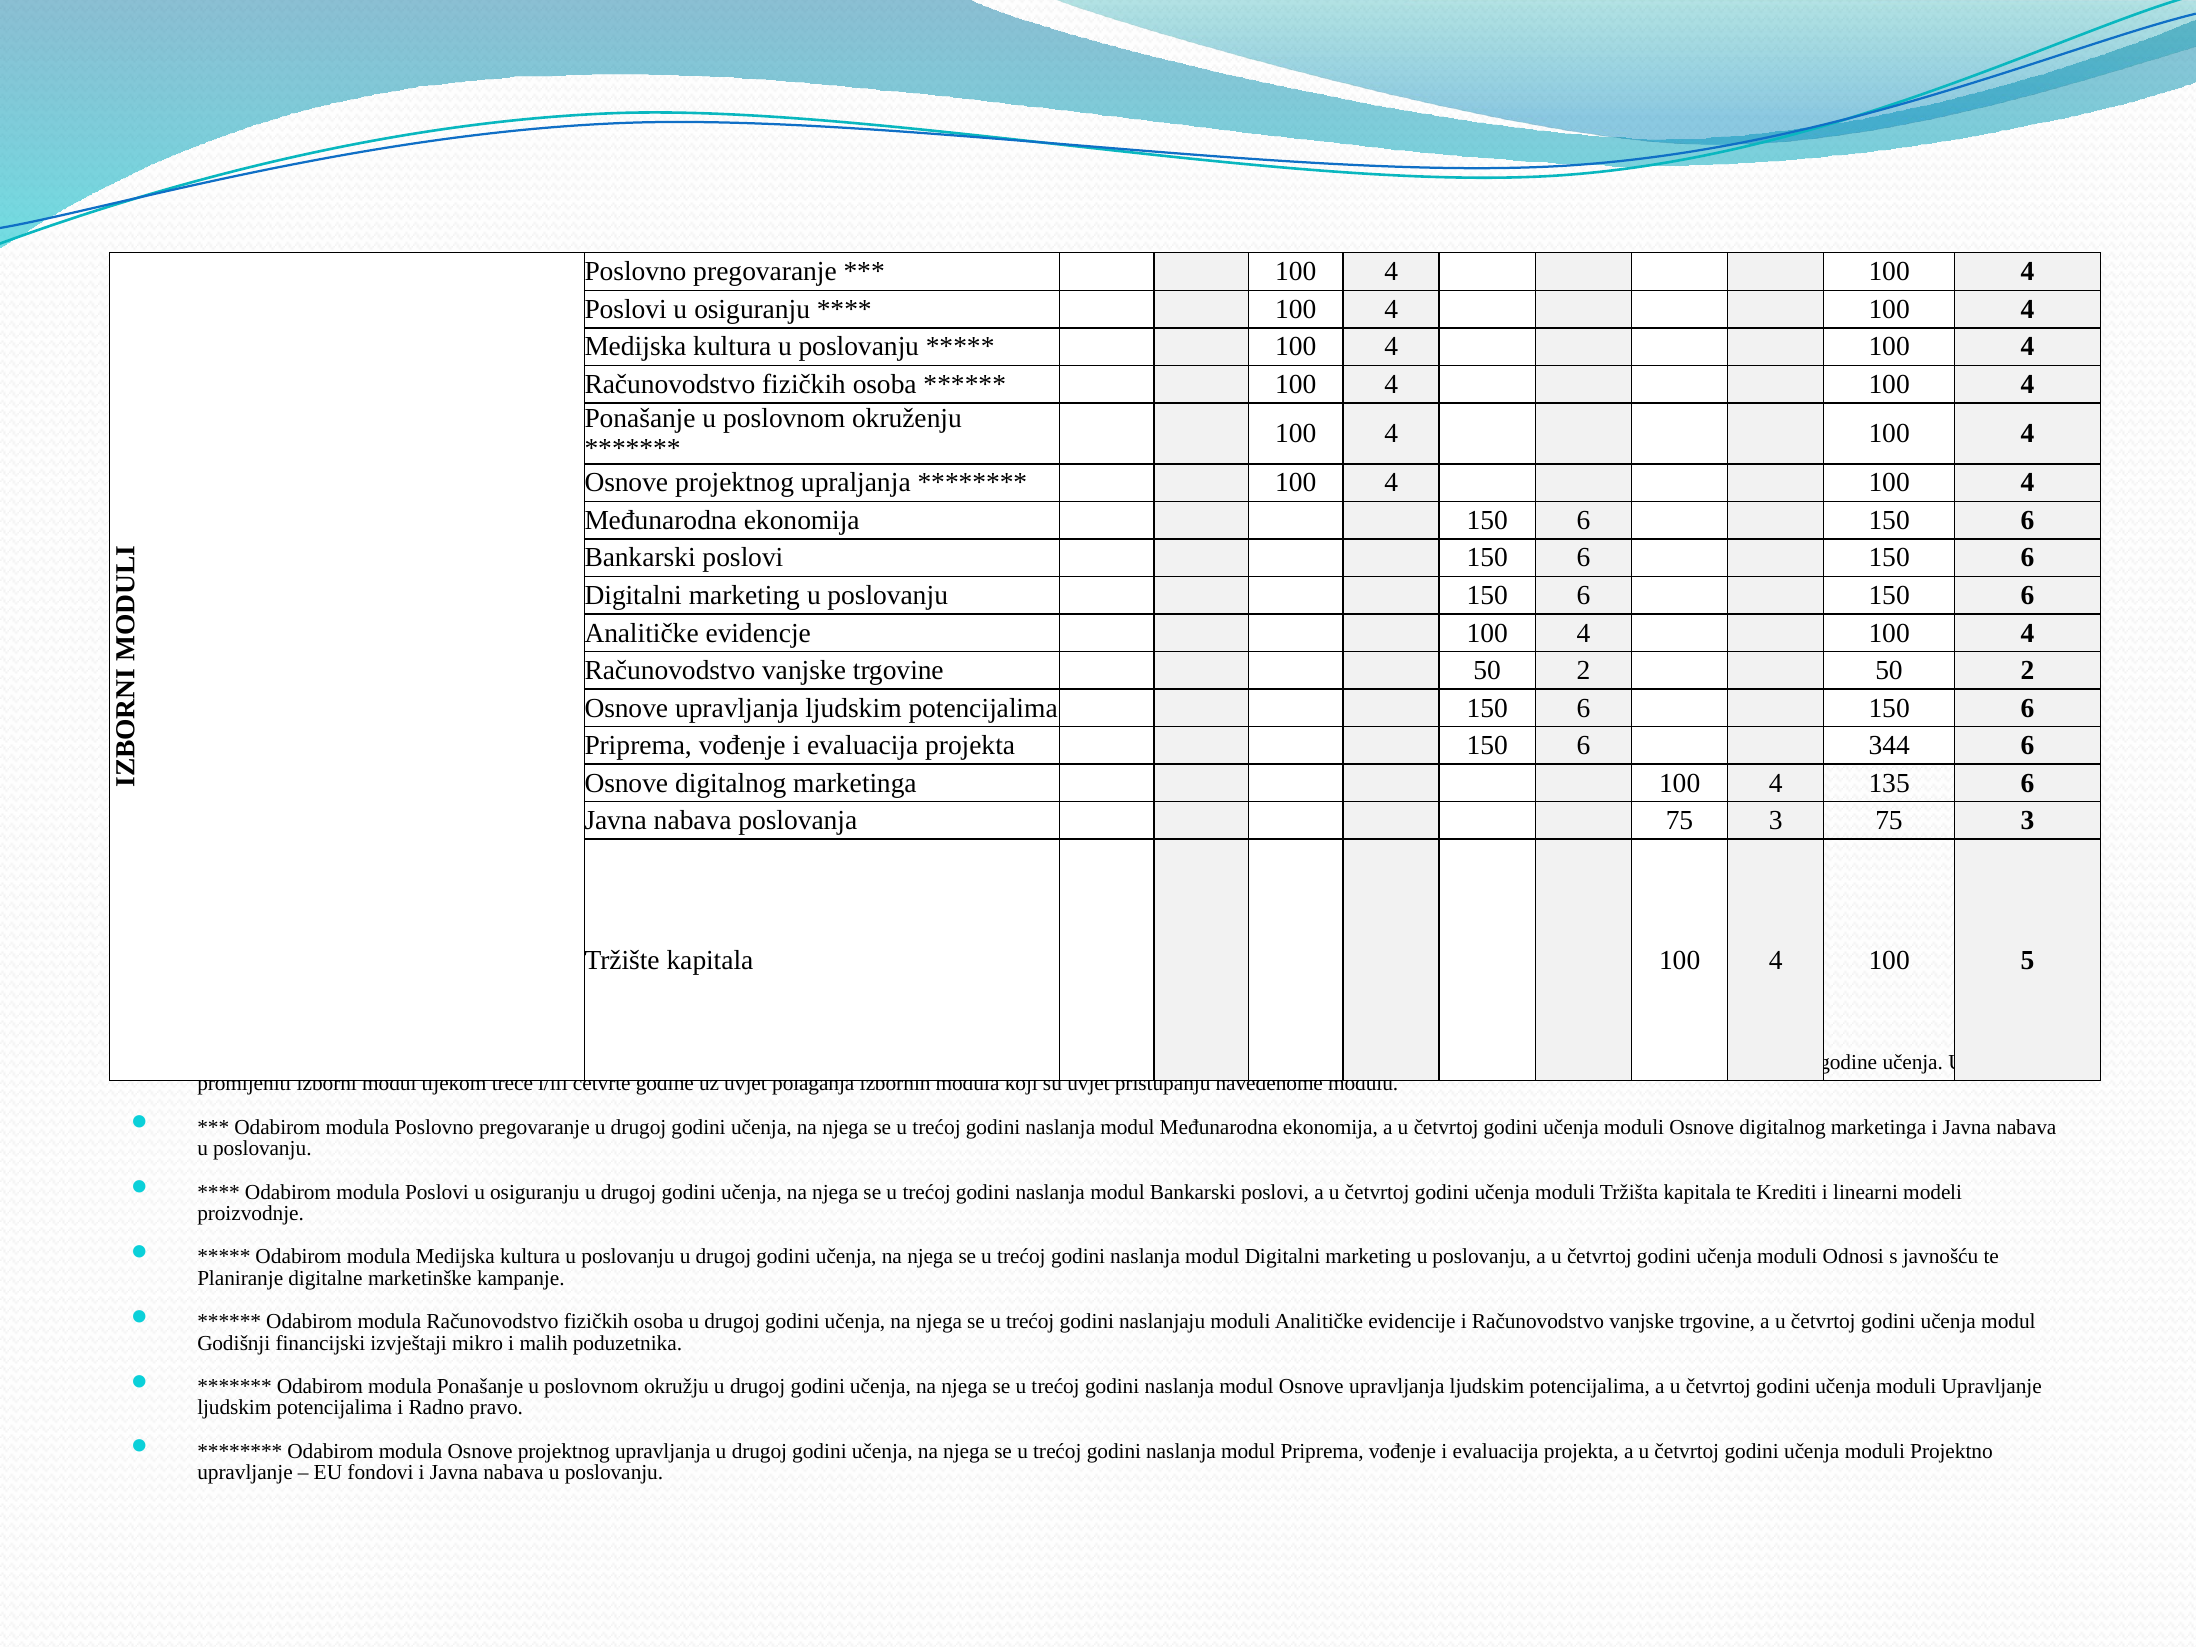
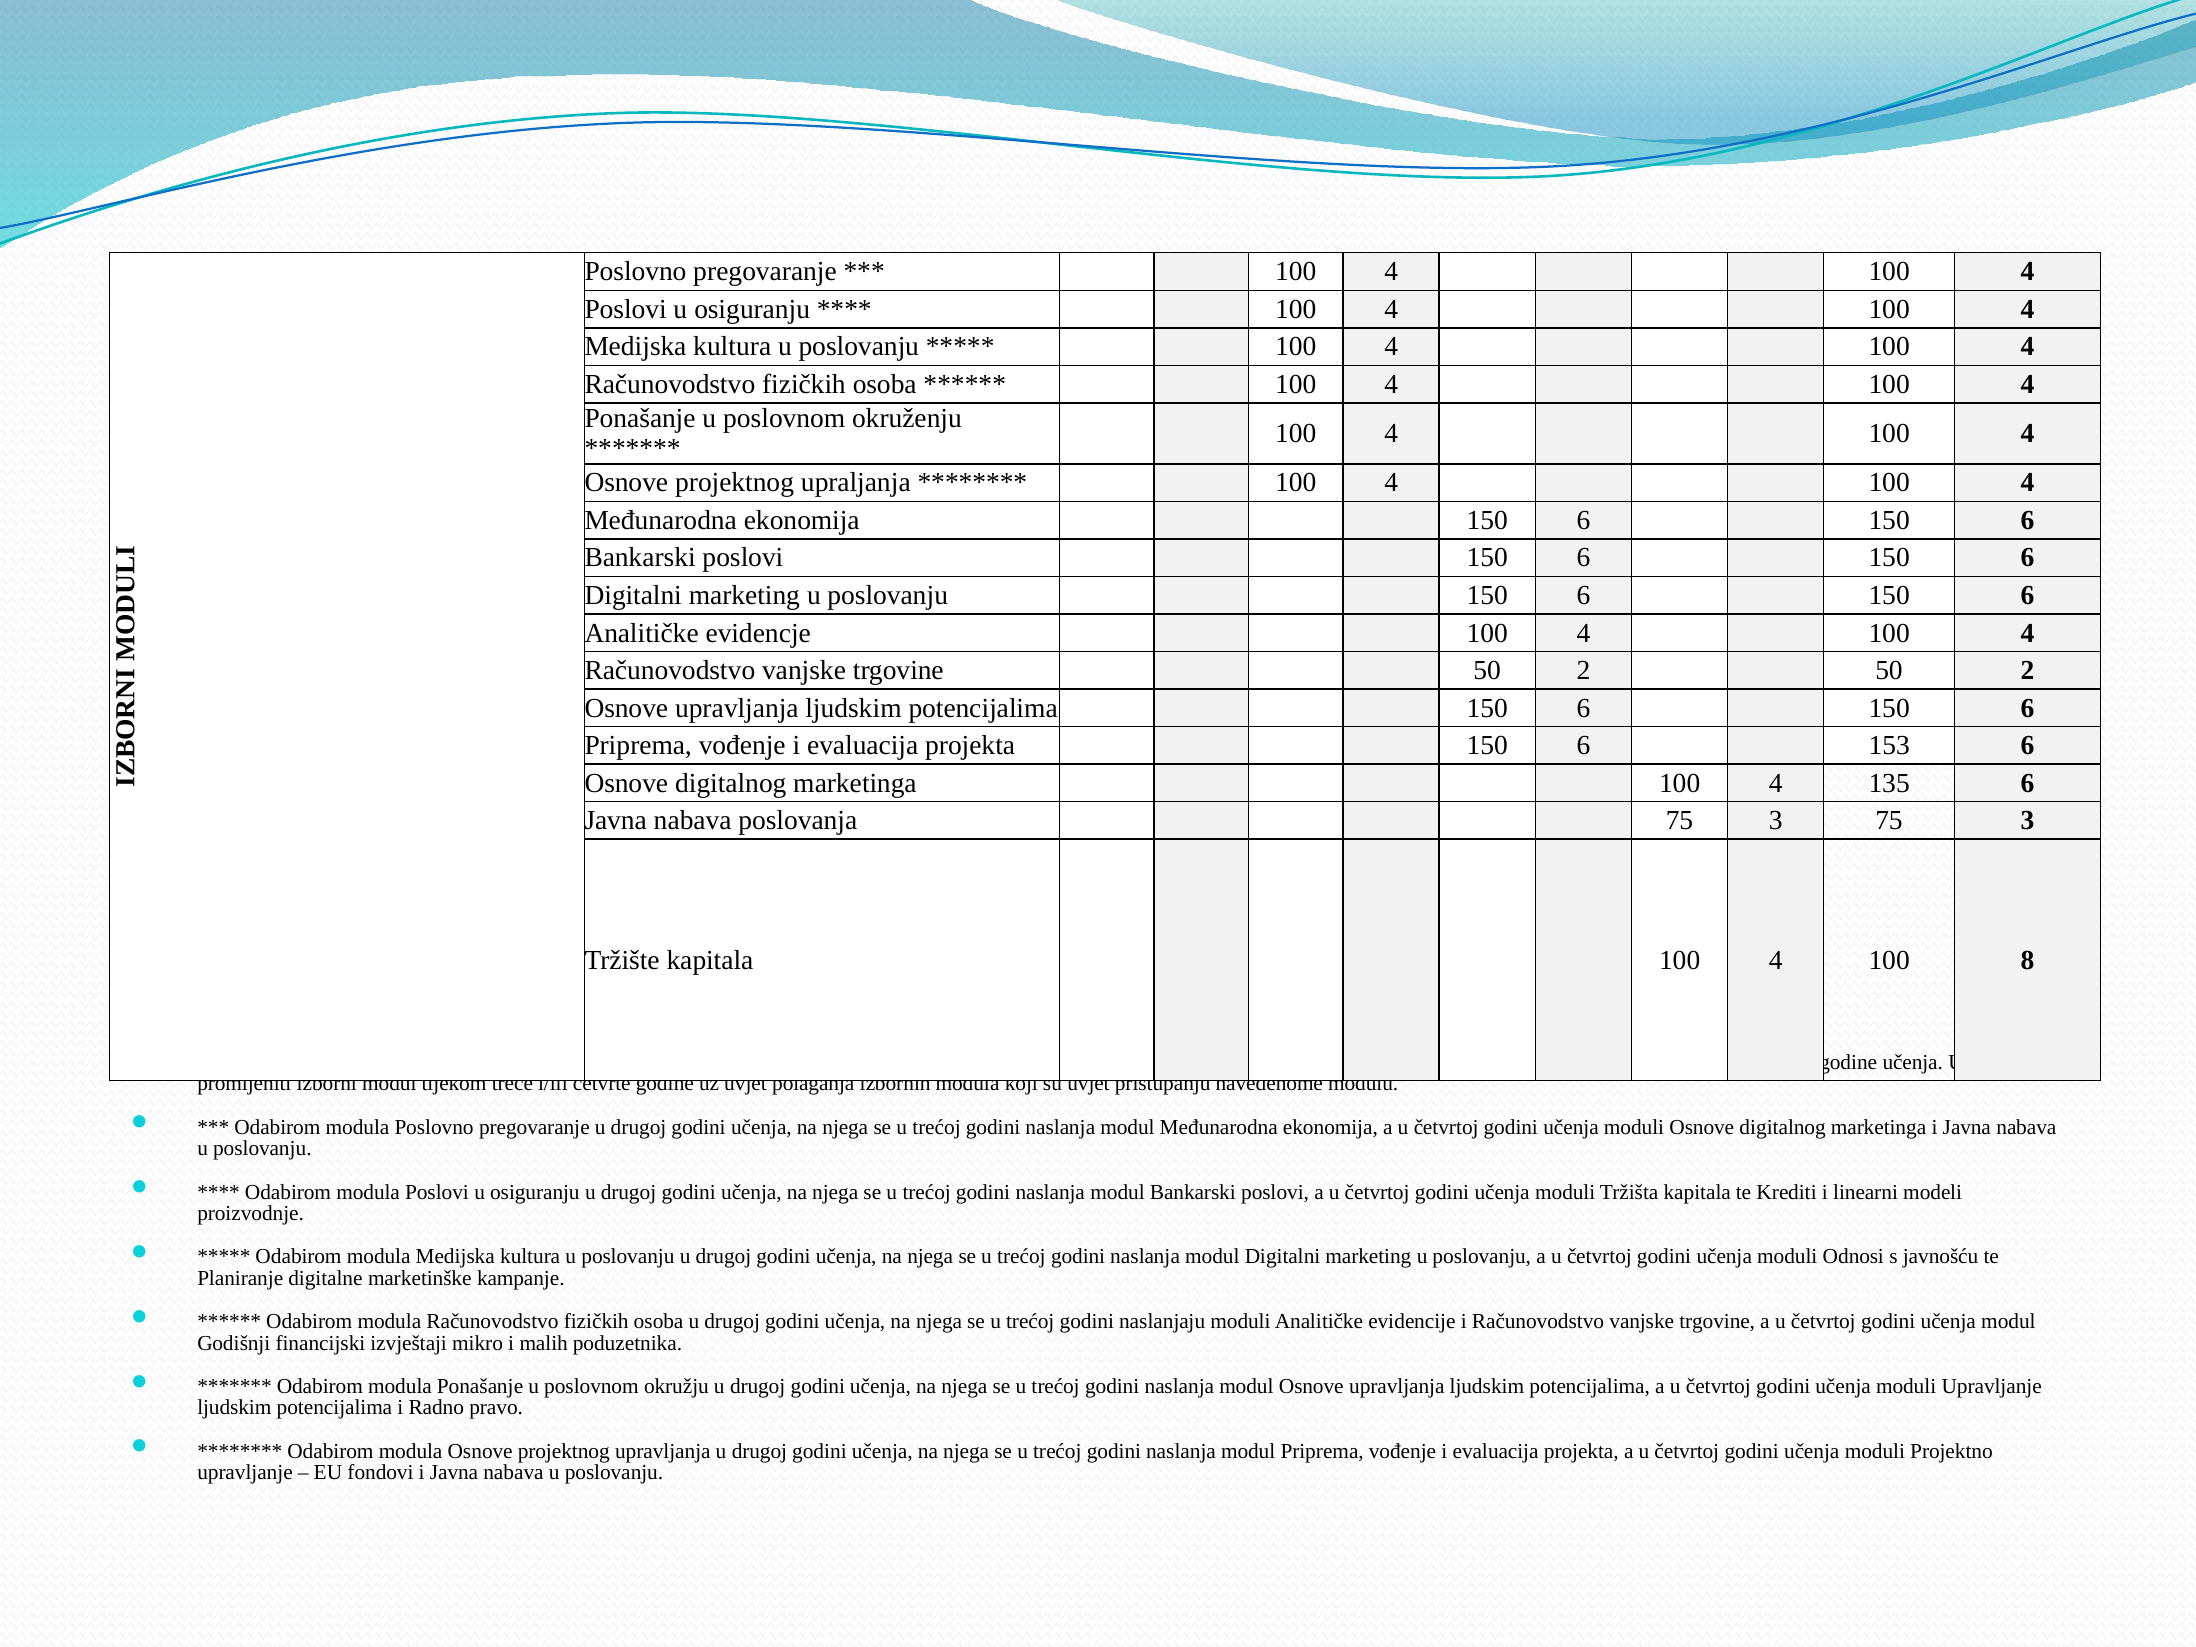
344: 344 -> 153 (1889, 746)
5: 5 -> 8 (2028, 960)
